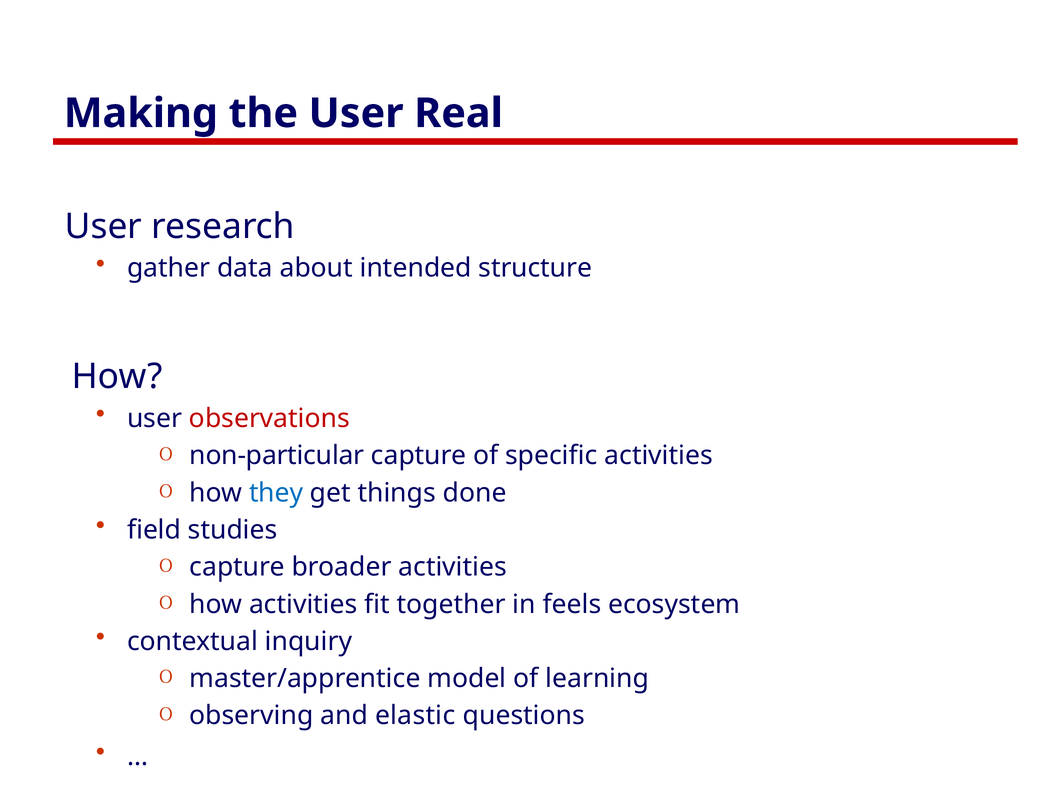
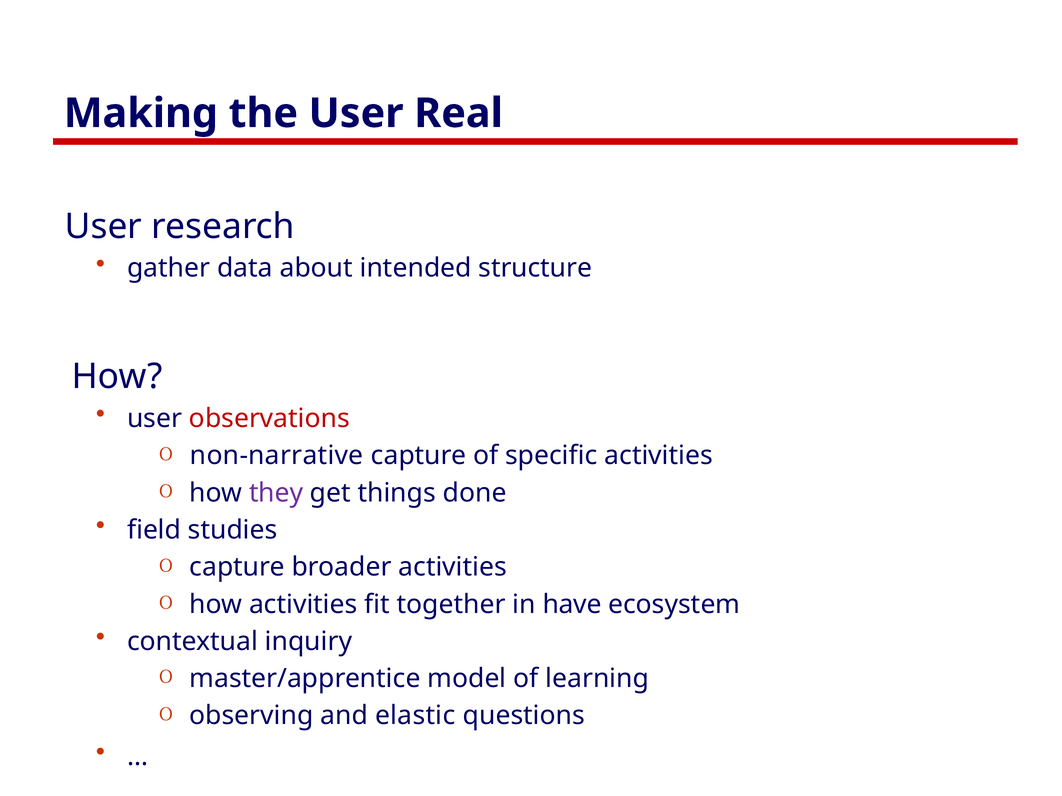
non-particular: non-particular -> non-narrative (277, 456)
they colour: blue -> purple (276, 493)
feels: feels -> have (572, 605)
